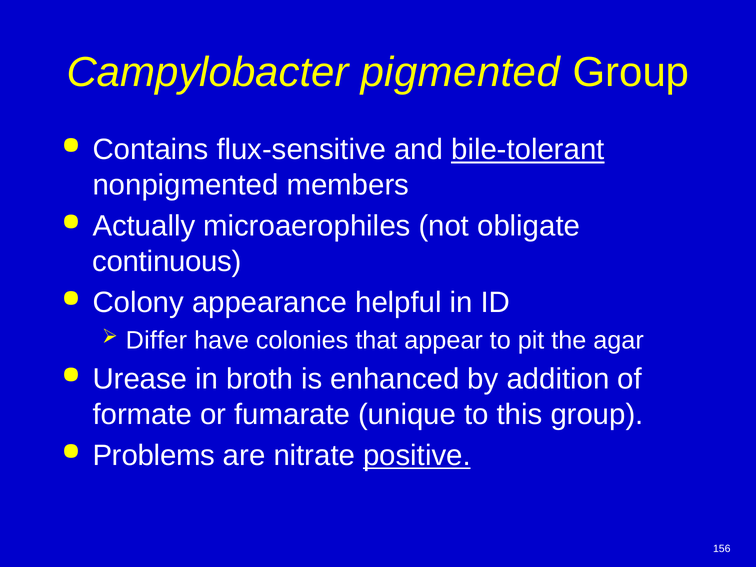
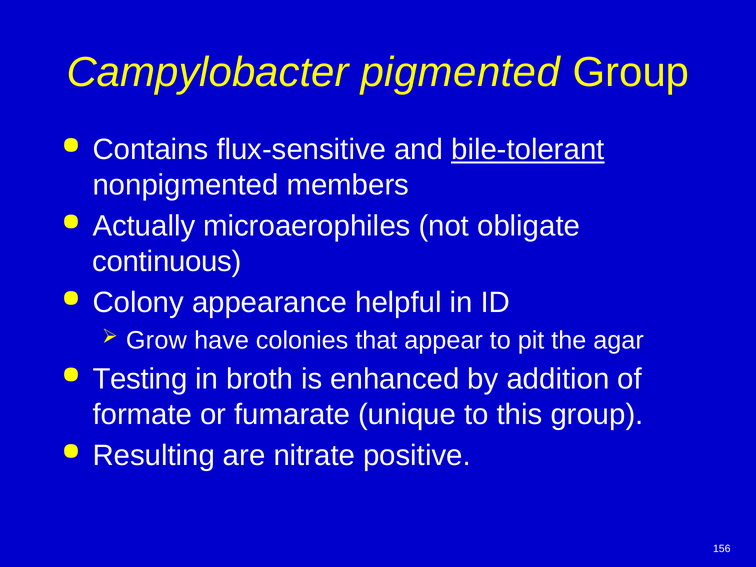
Differ: Differ -> Grow (156, 340)
Urease: Urease -> Testing (140, 379)
Problems: Problems -> Resulting (154, 456)
positive underline: present -> none (417, 456)
